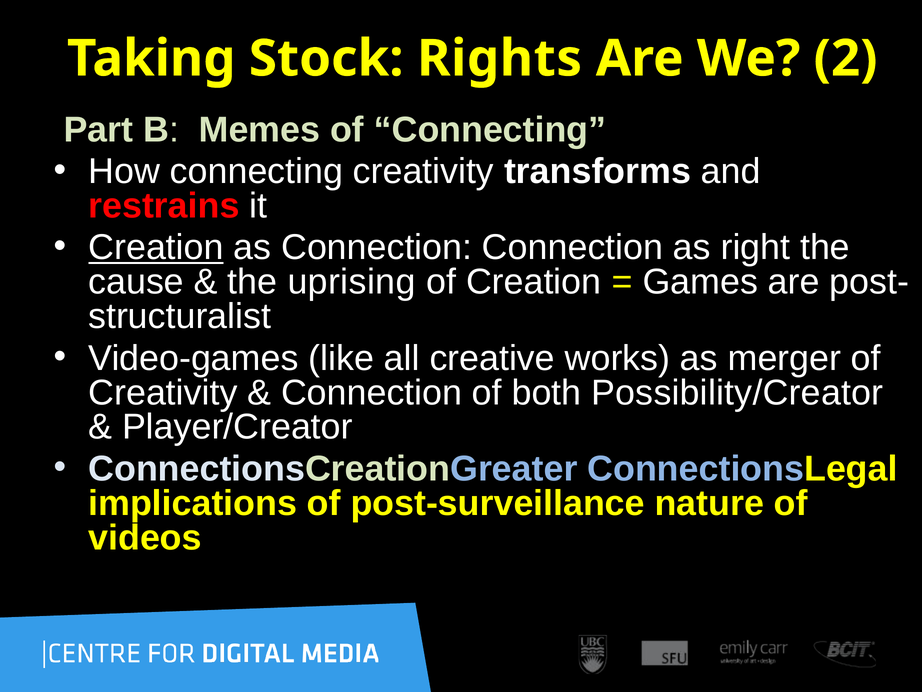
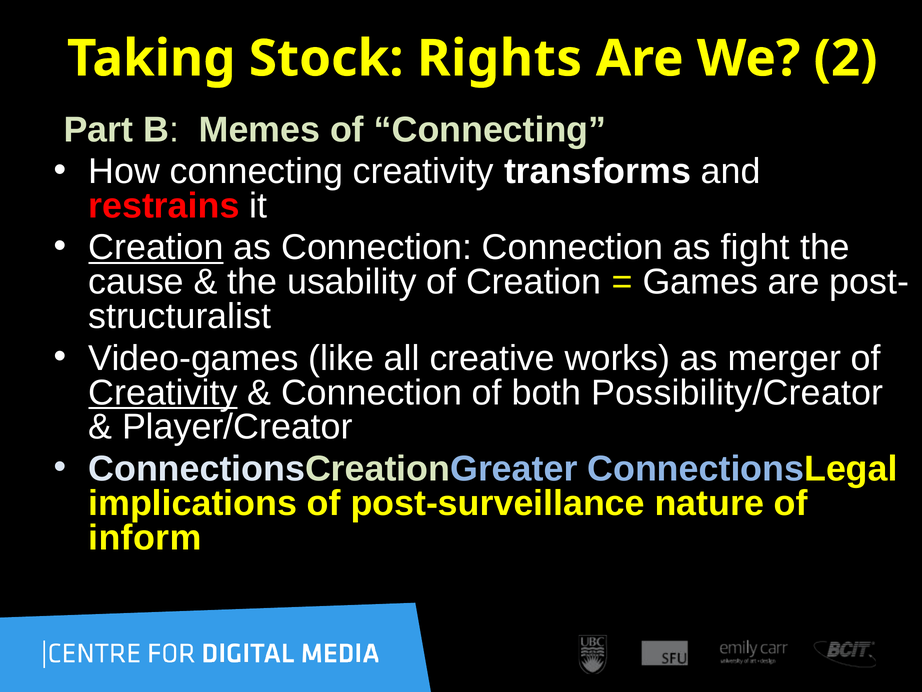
right: right -> fight (755, 247)
uprising: uprising -> usability (352, 282)
Creativity underline: none -> present (163, 392)
videos: videos -> inform (145, 537)
